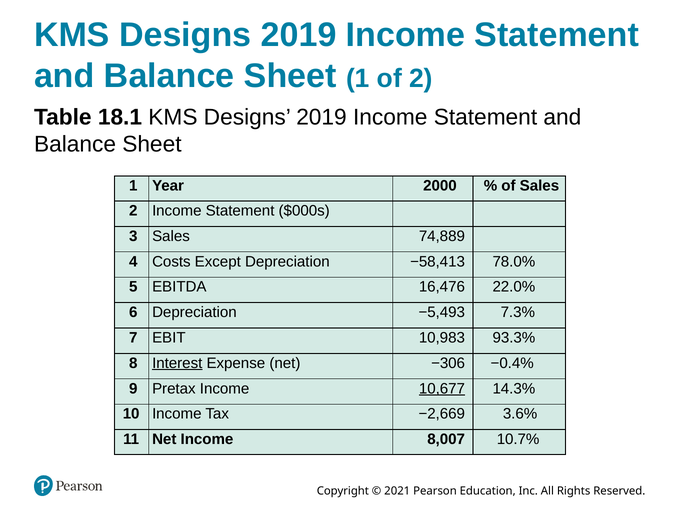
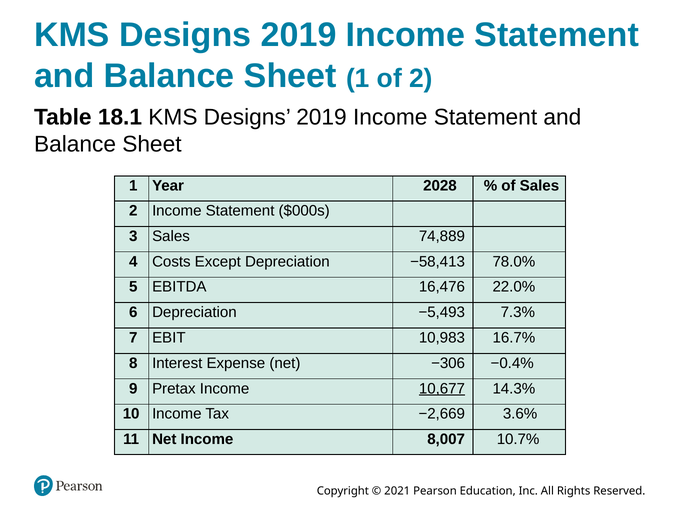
2000: 2000 -> 2028 (440, 186)
93.3%: 93.3% -> 16.7% (514, 338)
Interest underline: present -> none (177, 363)
